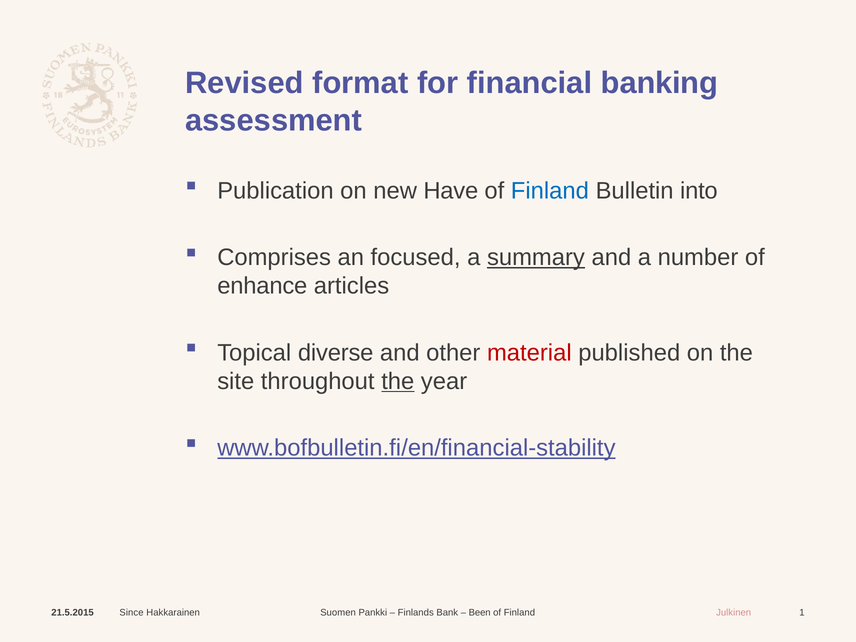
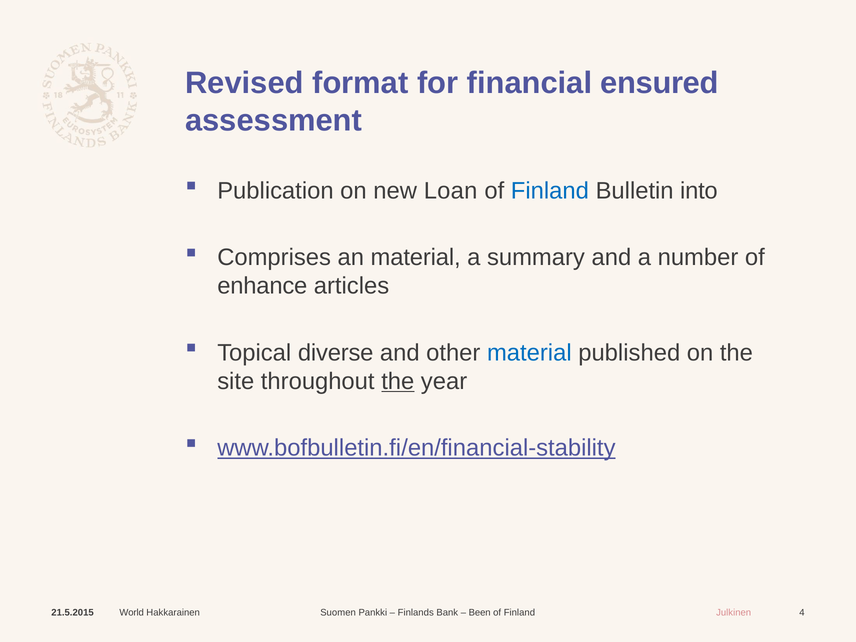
banking: banking -> ensured (659, 83)
Have: Have -> Loan (451, 191)
an focused: focused -> material (416, 257)
summary underline: present -> none (536, 257)
material colour: red -> blue (529, 353)
Since: Since -> World (132, 613)
1: 1 -> 4 (802, 613)
